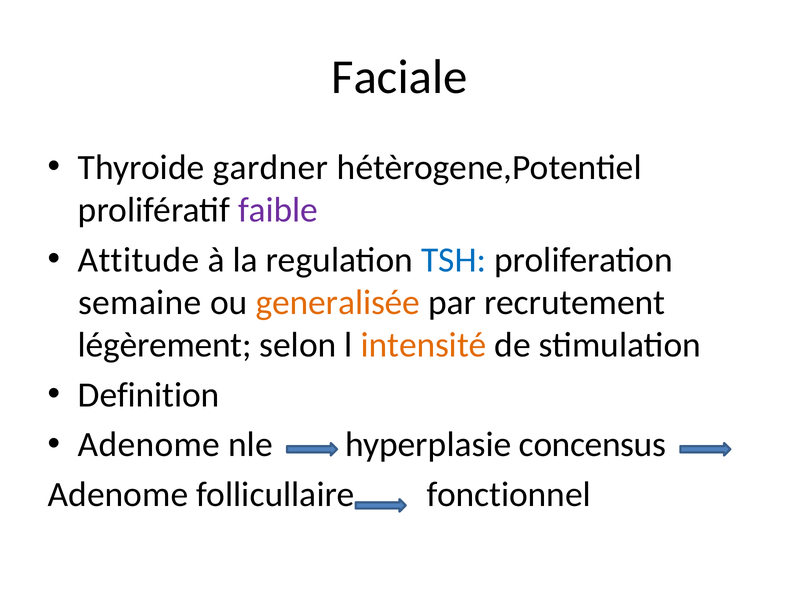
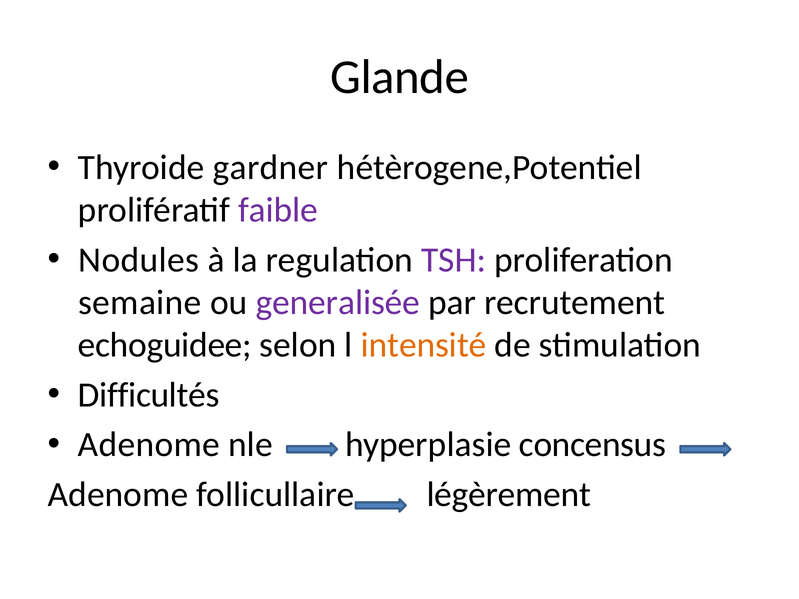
Faciale: Faciale -> Glande (400, 77)
Attitude: Attitude -> Nodules (139, 260)
TSH colour: blue -> purple (454, 260)
generalisée colour: orange -> purple (338, 303)
légèrement: légèrement -> echoguidee (165, 345)
Definition: Definition -> Difficultés (149, 395)
fonctionnel: fonctionnel -> légèrement (509, 495)
